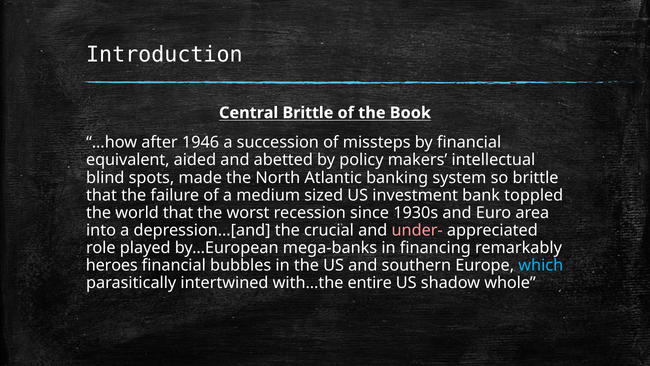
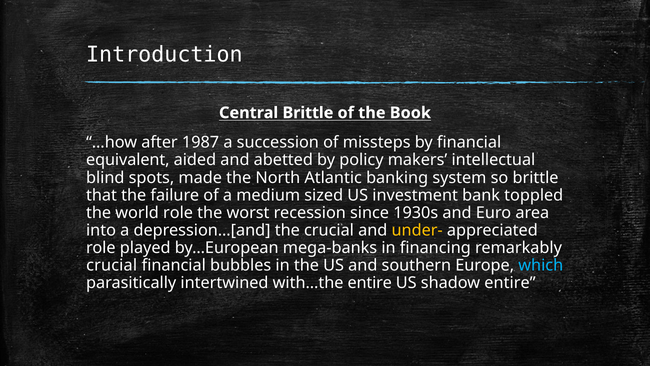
1946: 1946 -> 1987 (201, 142)
world that: that -> role (178, 213)
under- colour: pink -> yellow (417, 230)
heroes: heroes -> crucial (112, 265)
shadow whole: whole -> entire (510, 283)
